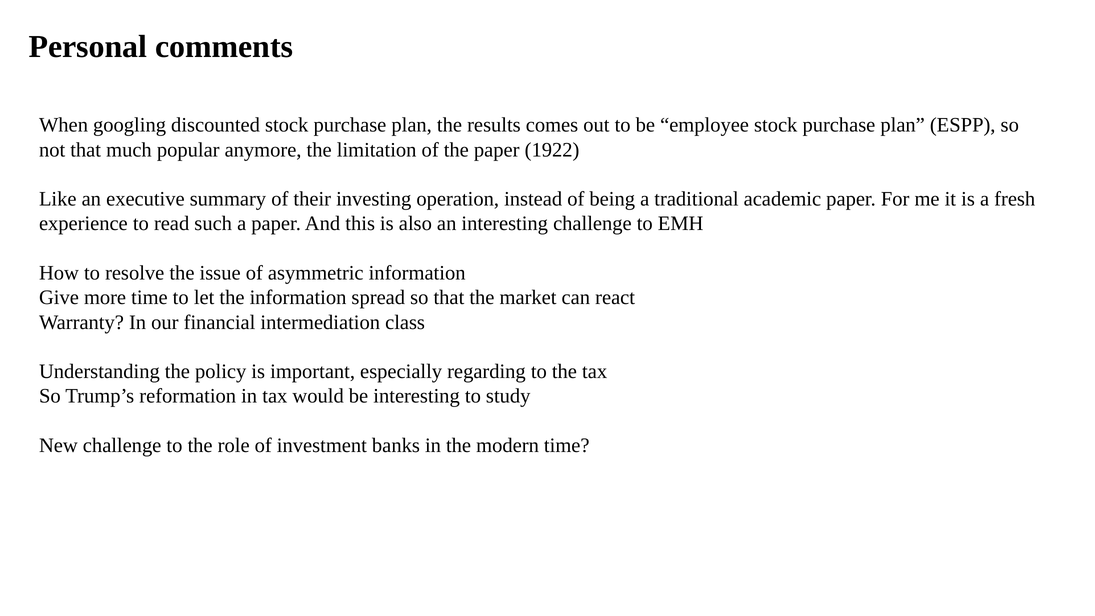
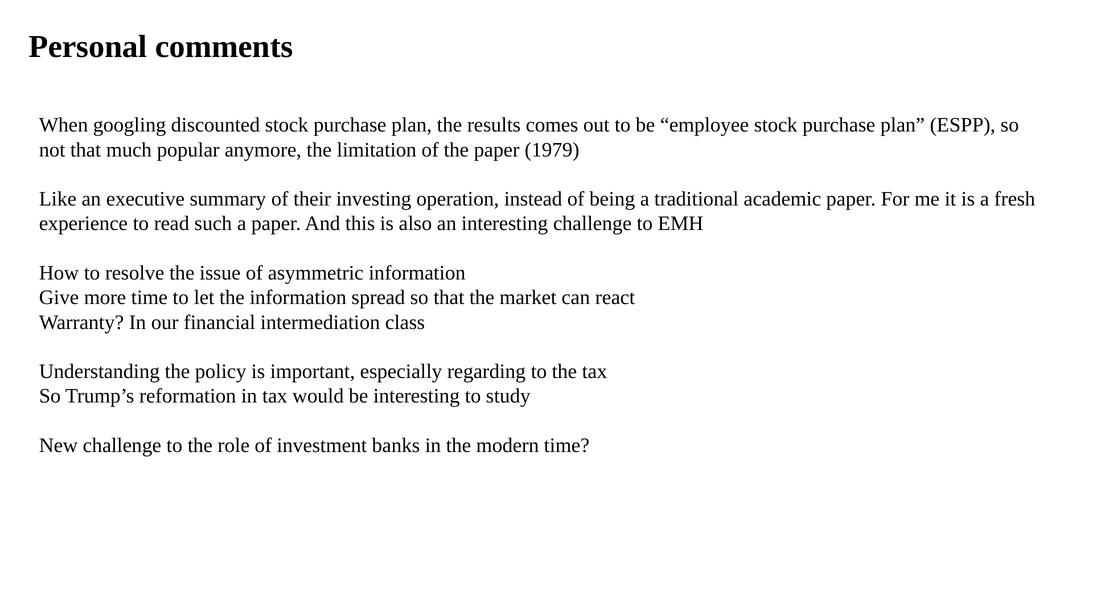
1922: 1922 -> 1979 (552, 150)
